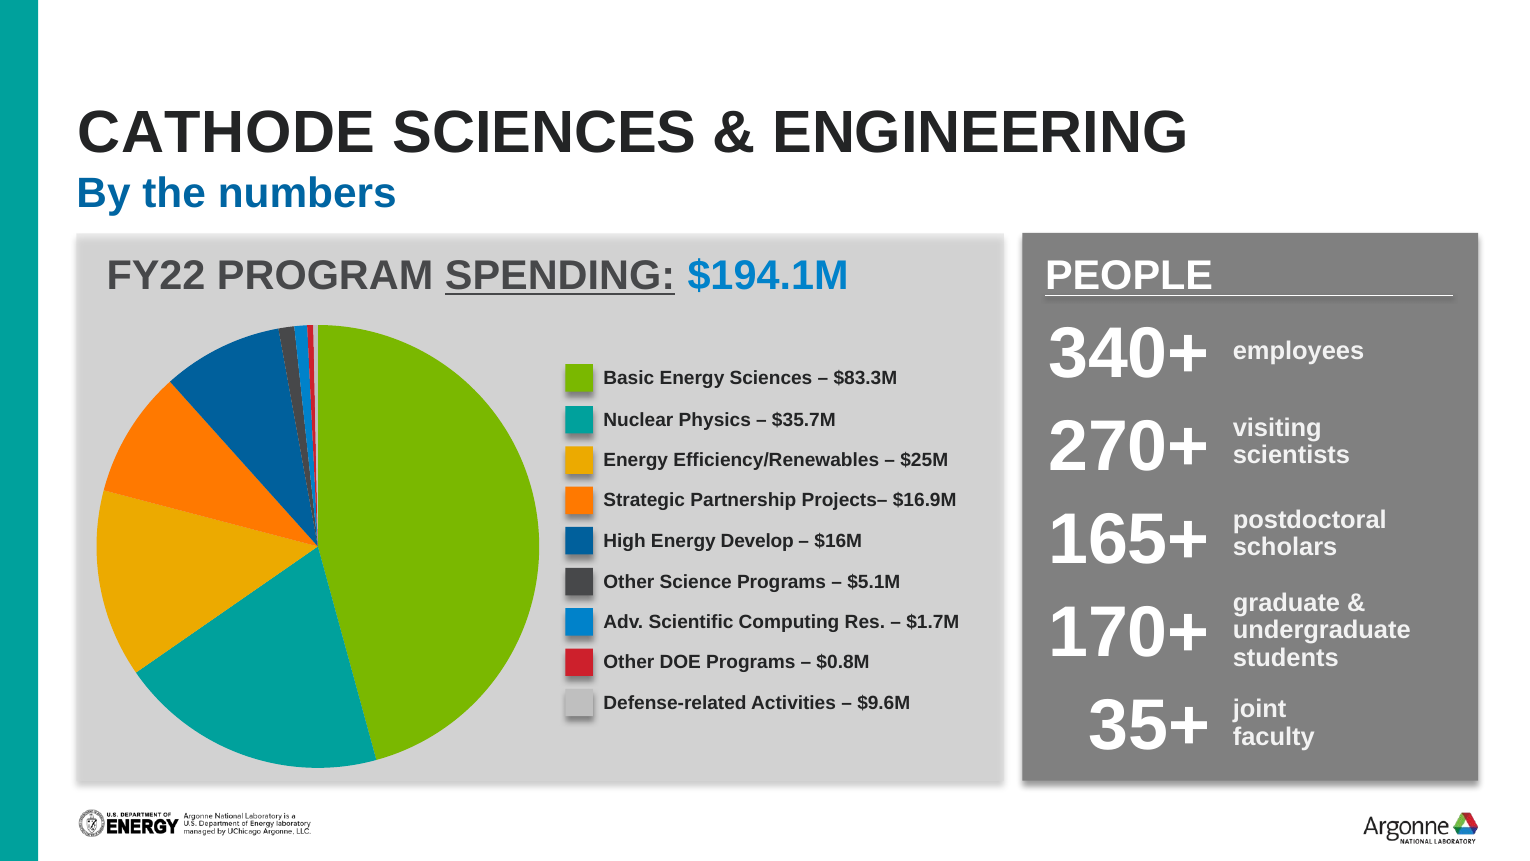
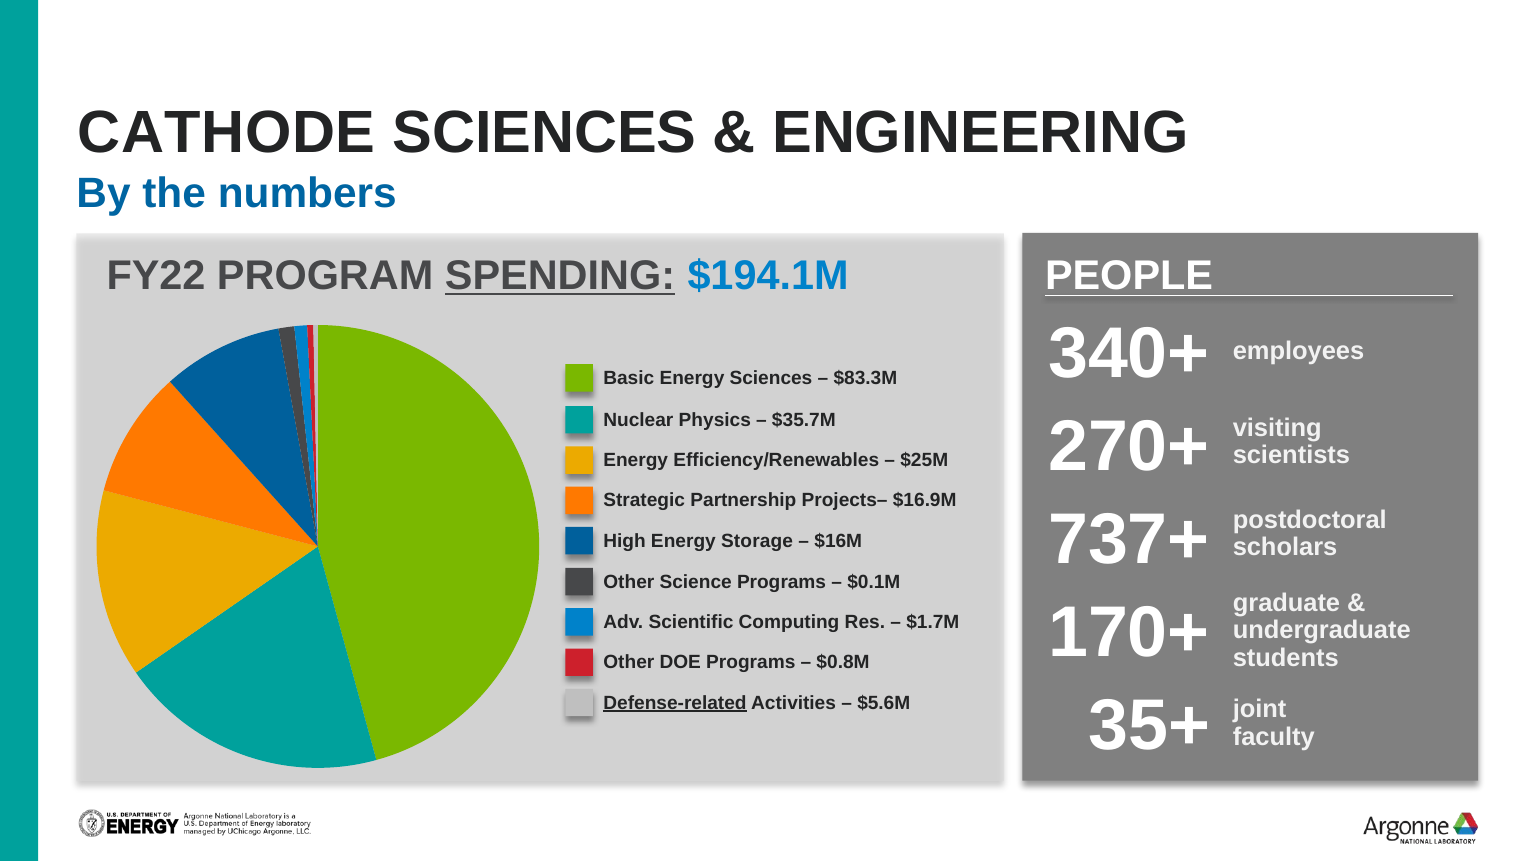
165+: 165+ -> 737+ (1129, 540)
Develop: Develop -> Storage (757, 541)
$5.1M: $5.1M -> $0.1M (874, 582)
Defense-related underline: none -> present (675, 702)
$9.6M: $9.6M -> $5.6M (884, 702)
